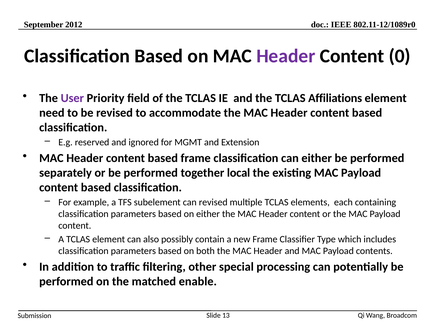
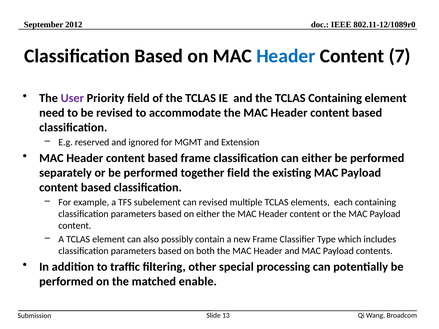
Header colour: purple -> blue (286, 56)
0: 0 -> 7 (400, 56)
TCLAS Affiliations: Affiliations -> Containing (335, 98)
together local: local -> field (238, 173)
